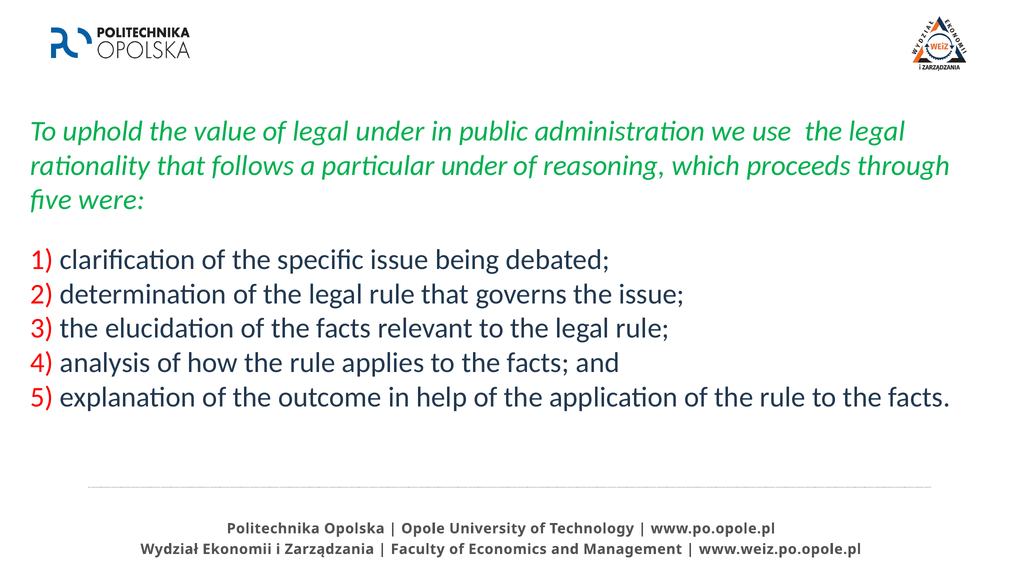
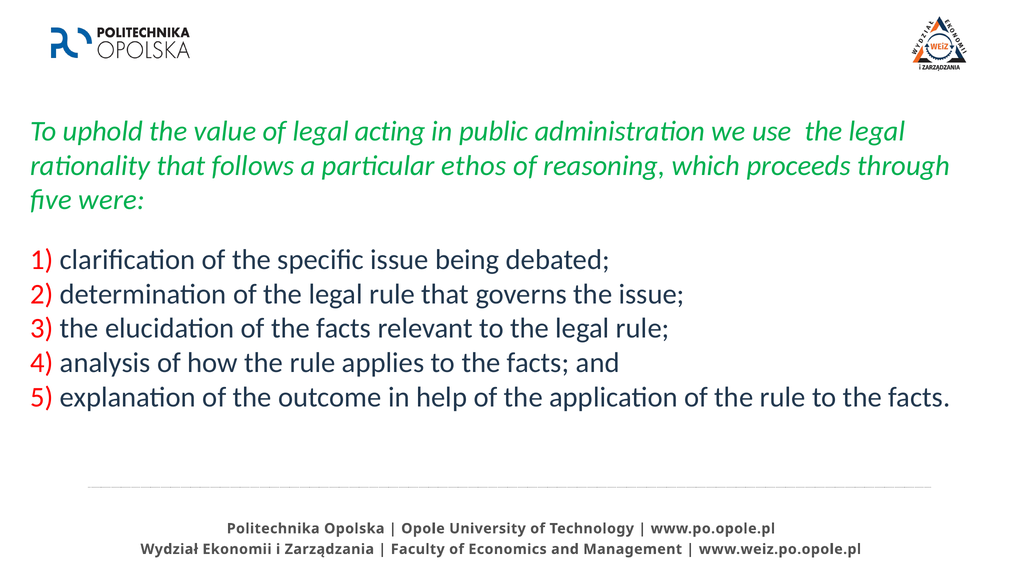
legal under: under -> acting (390, 131)
particular under: under -> ethos (474, 166)
